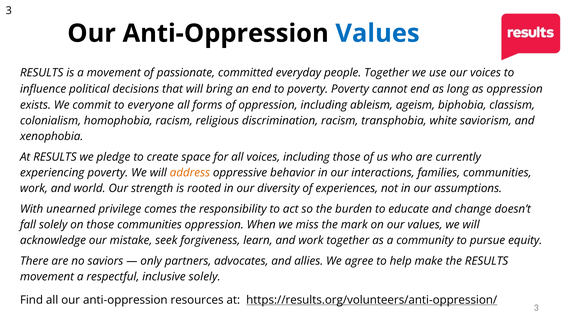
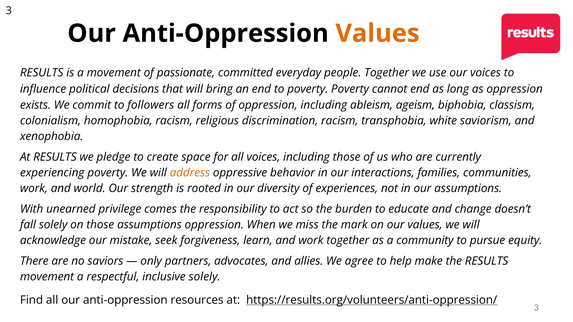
Values colour: blue -> orange (377, 33)
everyone: everyone -> followers (151, 105)
those communities: communities -> assumptions (149, 225)
